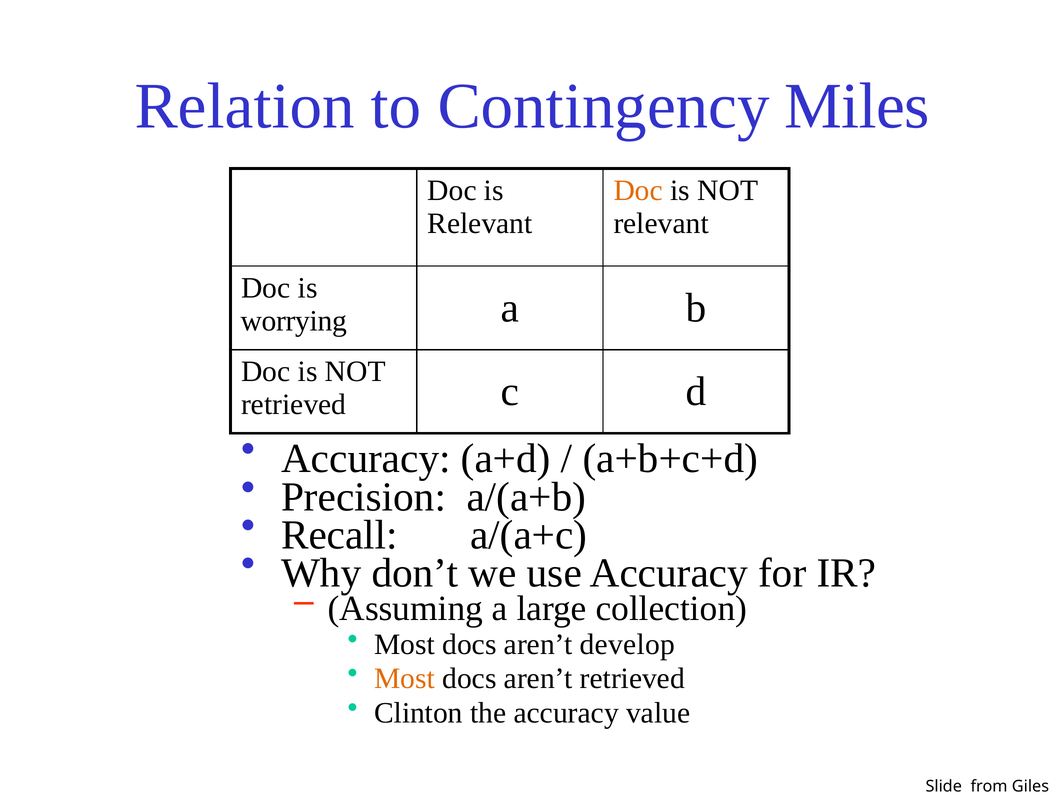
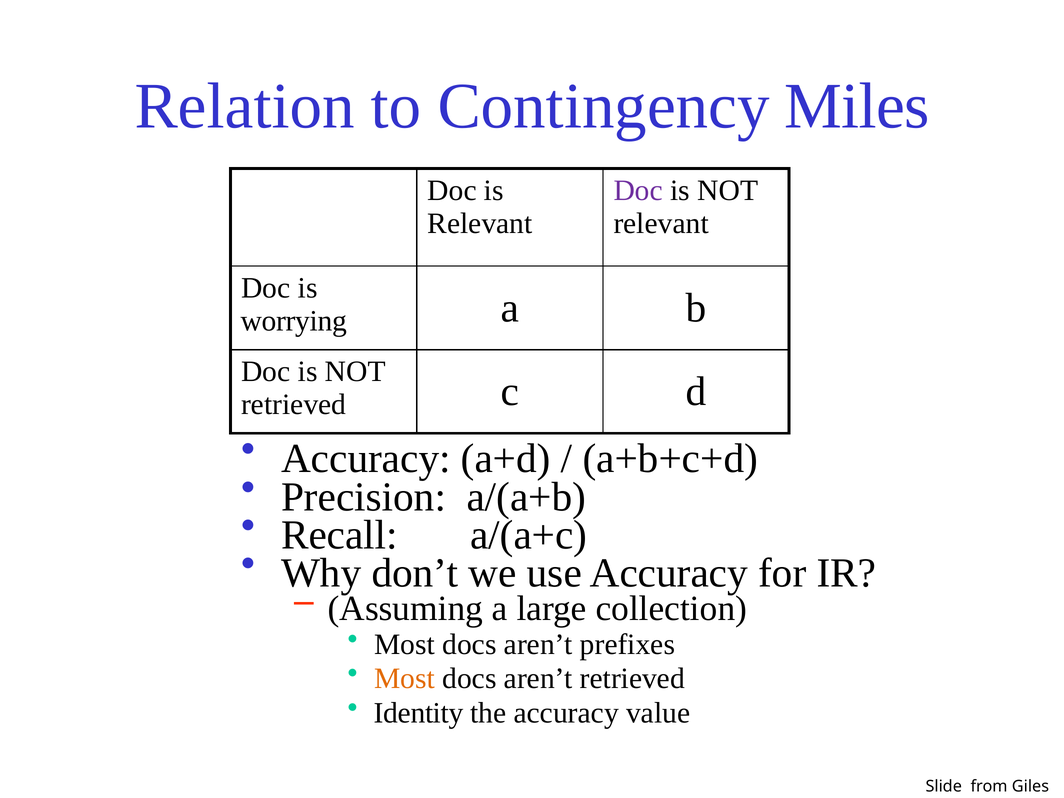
Doc colour: orange -> purple (638, 190)
develop: develop -> prefixes (627, 644)
Clinton: Clinton -> Identity (419, 713)
